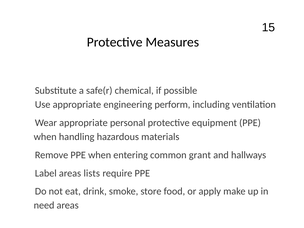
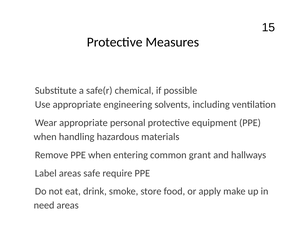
perform: perform -> solvents (172, 105)
lists: lists -> safe (92, 173)
